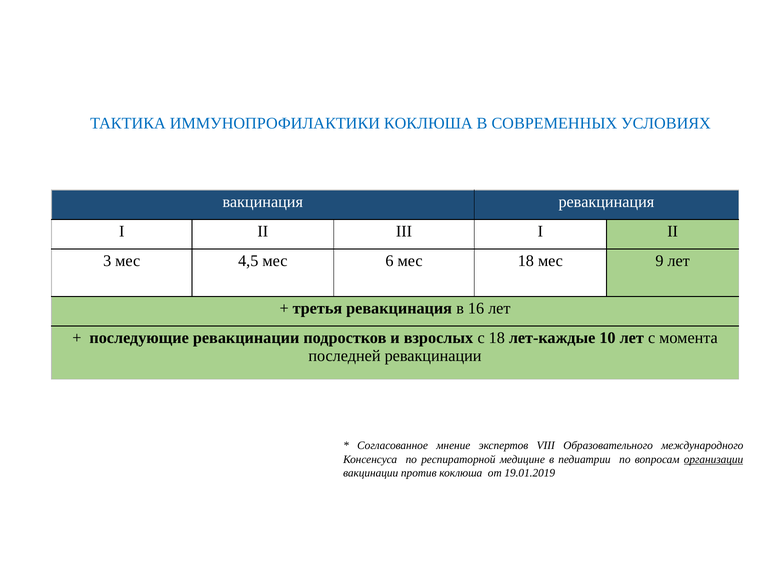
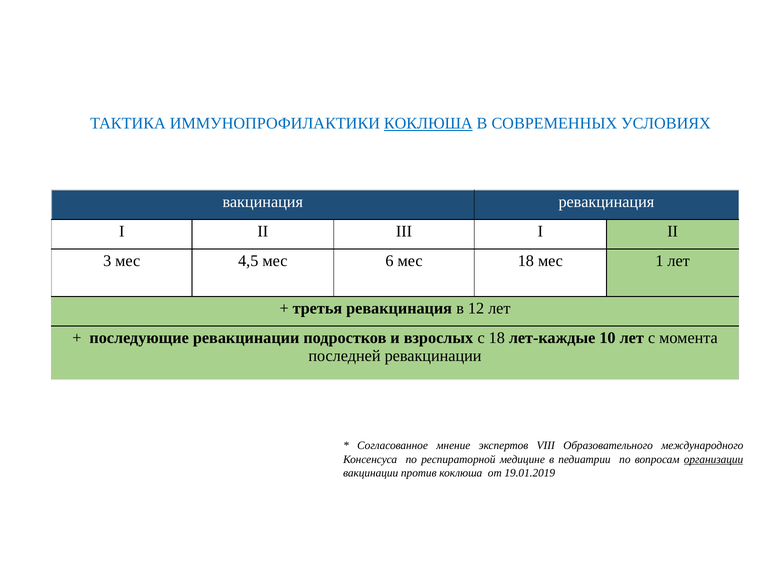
КОКЛЮША underline: none -> present (428, 123)
9: 9 -> 1 (659, 261)
16: 16 -> 12 (476, 308)
